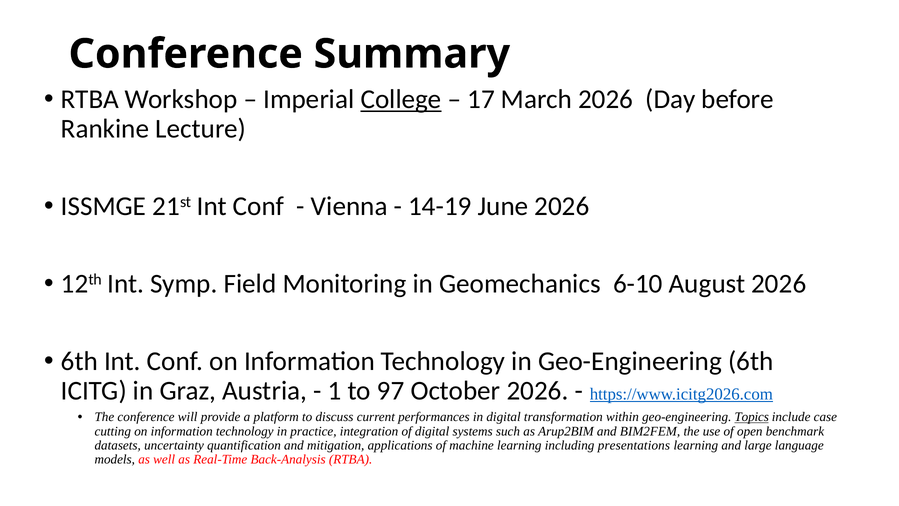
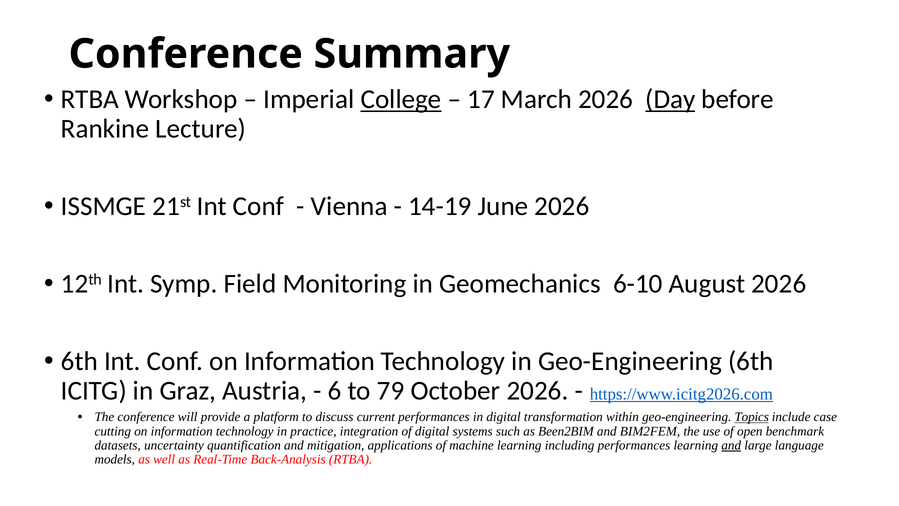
Day underline: none -> present (670, 99)
1: 1 -> 6 (335, 390)
97: 97 -> 79 (391, 390)
Arup2BIM: Arup2BIM -> Been2BIM (566, 431)
including presentations: presentations -> performances (634, 445)
and underline: none -> present (731, 445)
